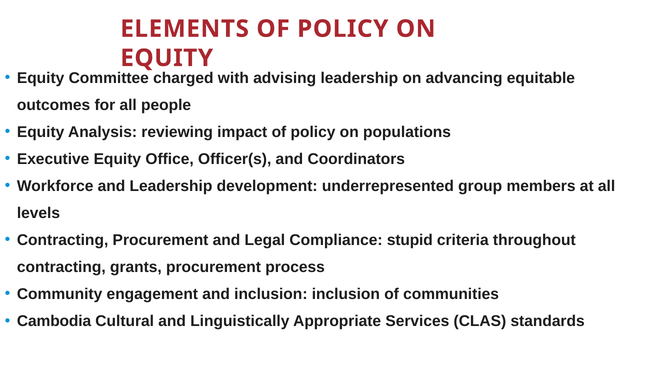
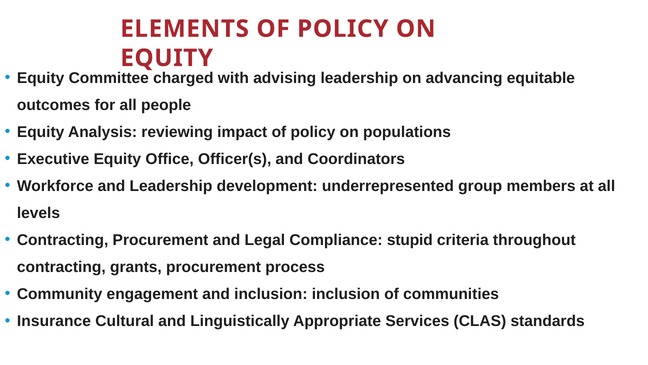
Cambodia: Cambodia -> Insurance (54, 321)
